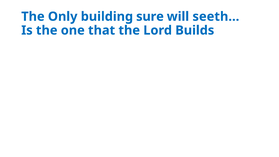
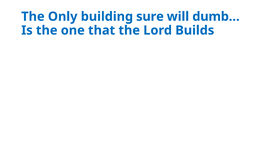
seeth…: seeth… -> dumb… (216, 17)
